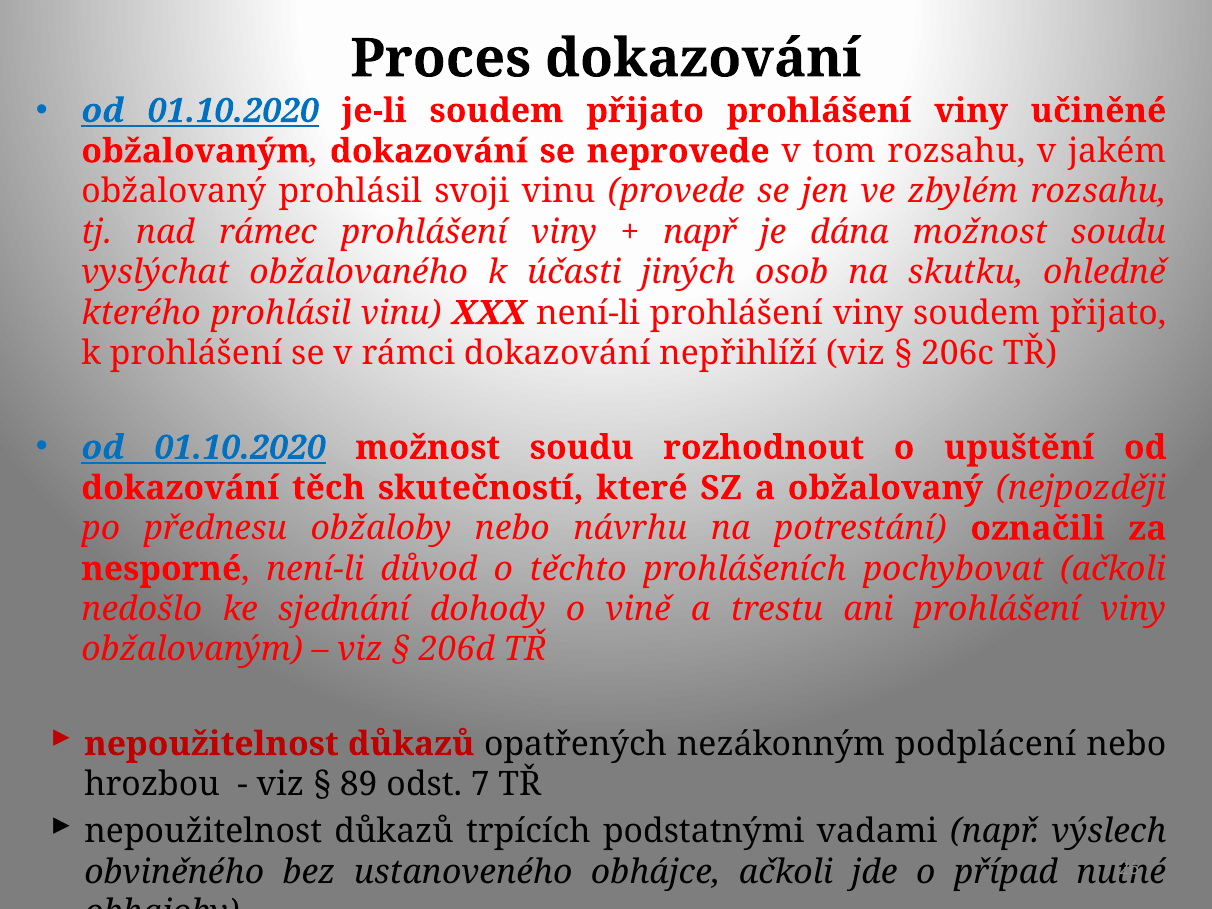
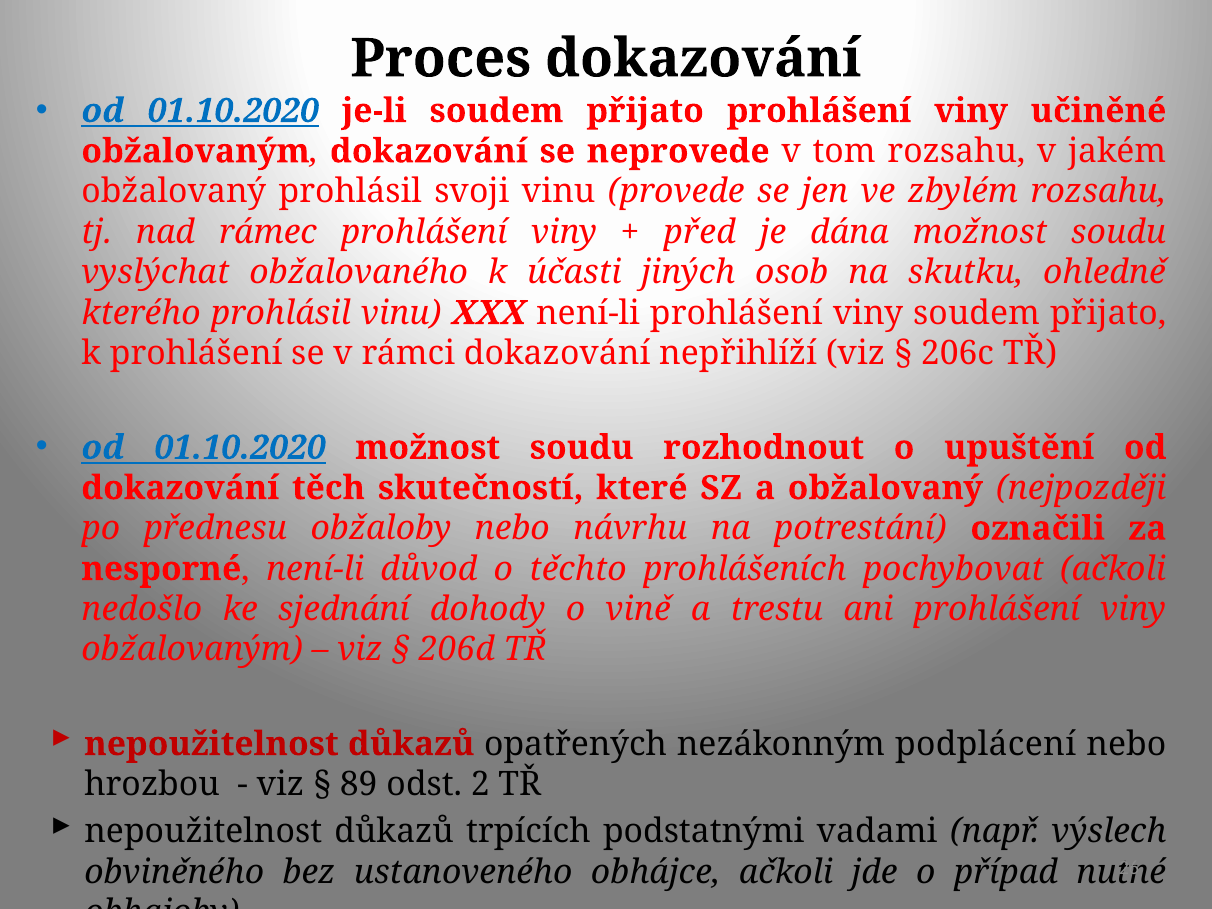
např: např -> před (700, 232)
7: 7 -> 2 (480, 784)
